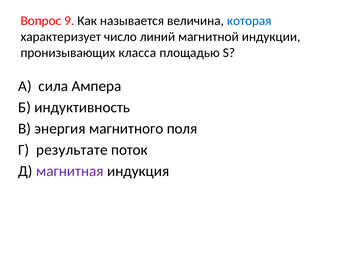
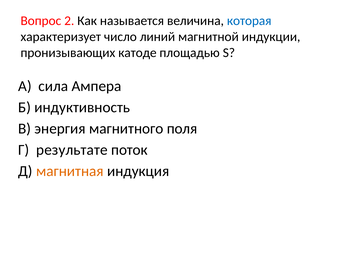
9: 9 -> 2 (69, 21)
класса: класса -> катоде (137, 53)
магнитная colour: purple -> orange (70, 172)
